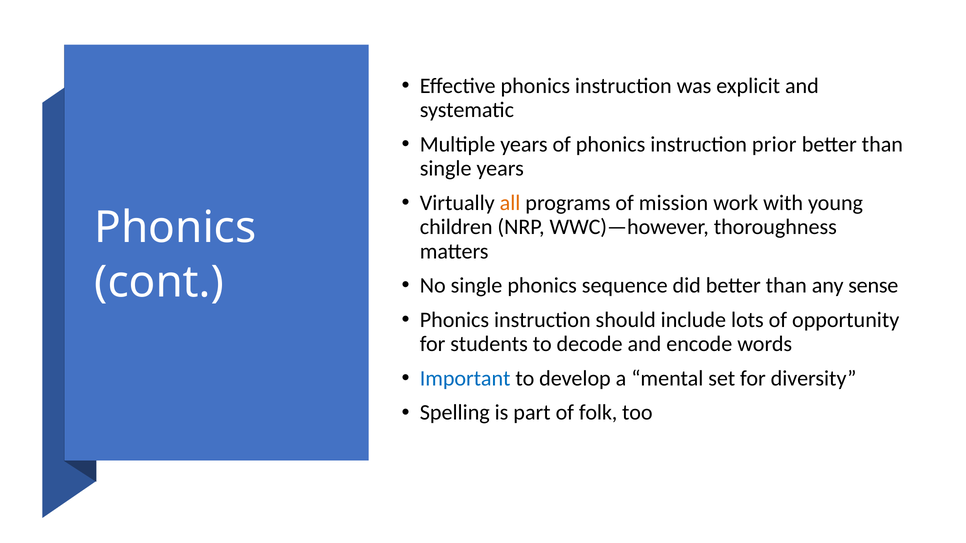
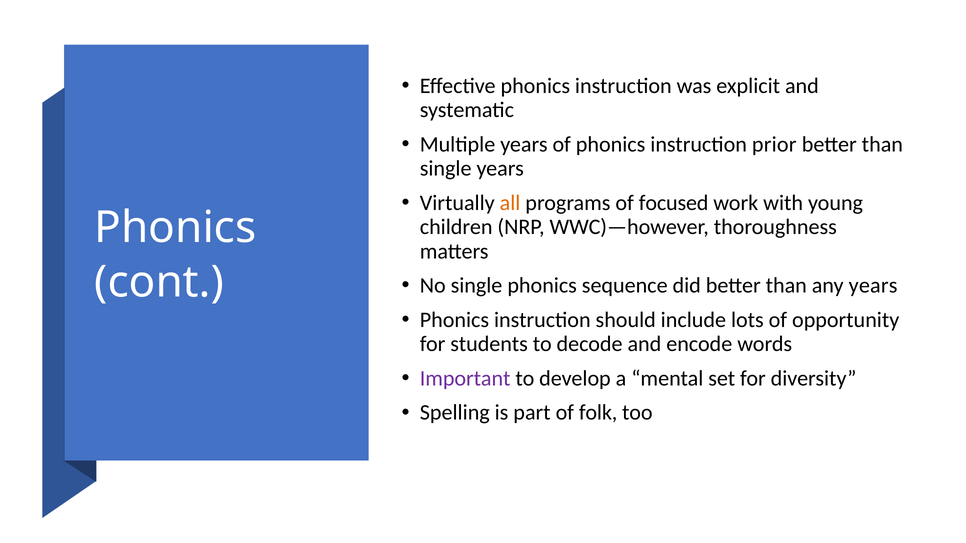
mission: mission -> focused (674, 203)
any sense: sense -> years (873, 286)
Important colour: blue -> purple (465, 379)
